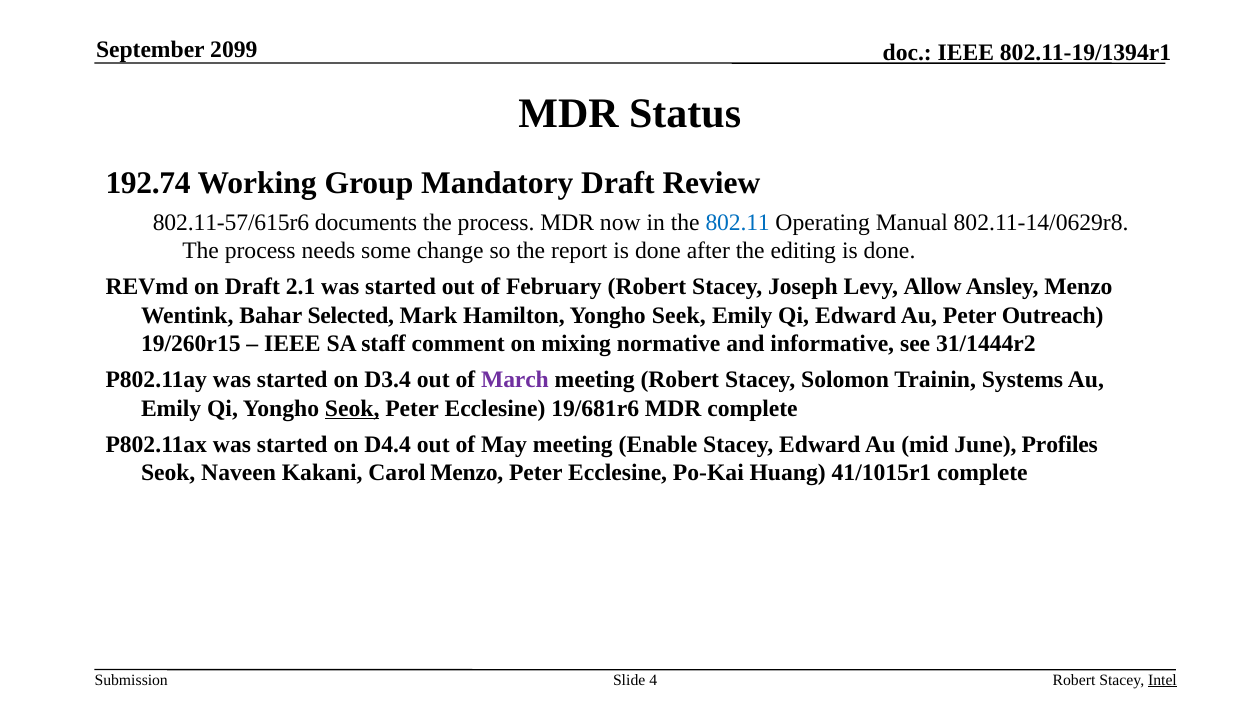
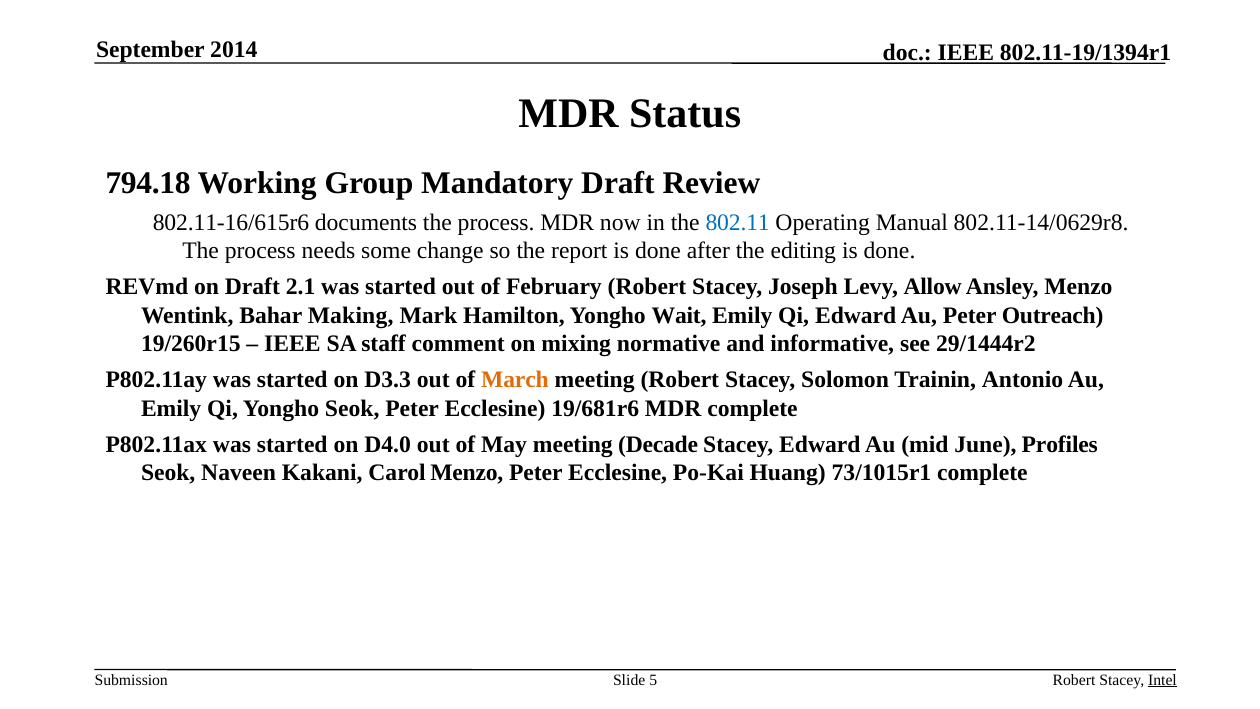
2099: 2099 -> 2014 (234, 50)
192.74: 192.74 -> 794.18 (148, 183)
802.11-57/615r6: 802.11-57/615r6 -> 802.11-16/615r6 (231, 222)
Selected: Selected -> Making (351, 315)
Seek: Seek -> Wait (679, 315)
31/1444r2: 31/1444r2 -> 29/1444r2 (986, 344)
D3.4: D3.4 -> D3.3 (388, 380)
March colour: purple -> orange (515, 380)
Systems: Systems -> Antonio (1023, 380)
Seok underline: present -> none (352, 408)
D4.4: D4.4 -> D4.0 (388, 445)
Enable: Enable -> Decade (658, 445)
41/1015r1: 41/1015r1 -> 73/1015r1 (881, 473)
4: 4 -> 5 (653, 680)
